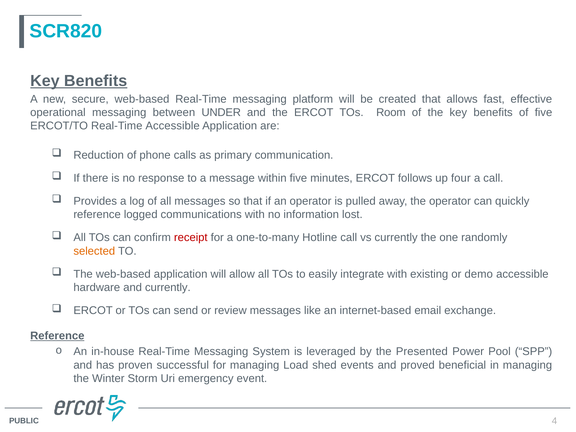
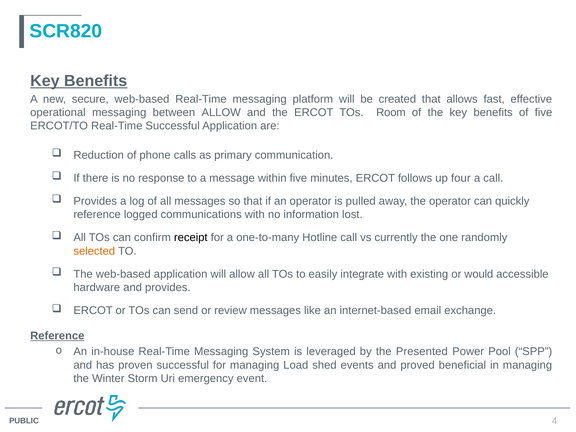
between UNDER: UNDER -> ALLOW (221, 112)
Real-Time Accessible: Accessible -> Successful (173, 126)
receipt colour: red -> black (191, 238)
demo: demo -> would (479, 274)
and currently: currently -> provides (168, 288)
